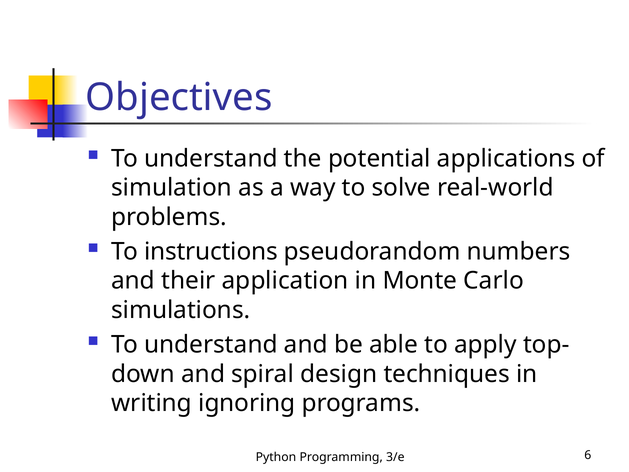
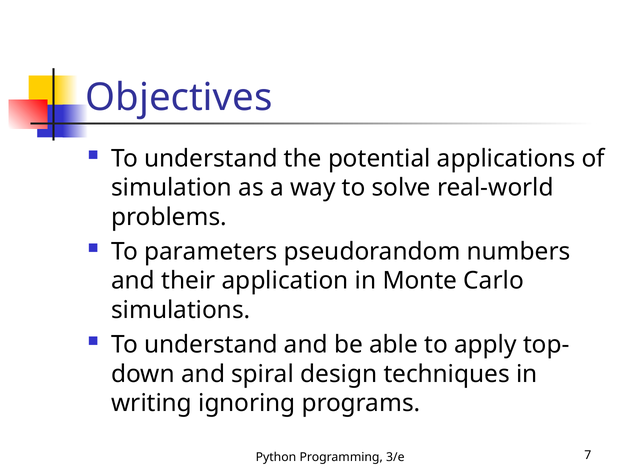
instructions: instructions -> parameters (211, 251)
6: 6 -> 7 (588, 455)
